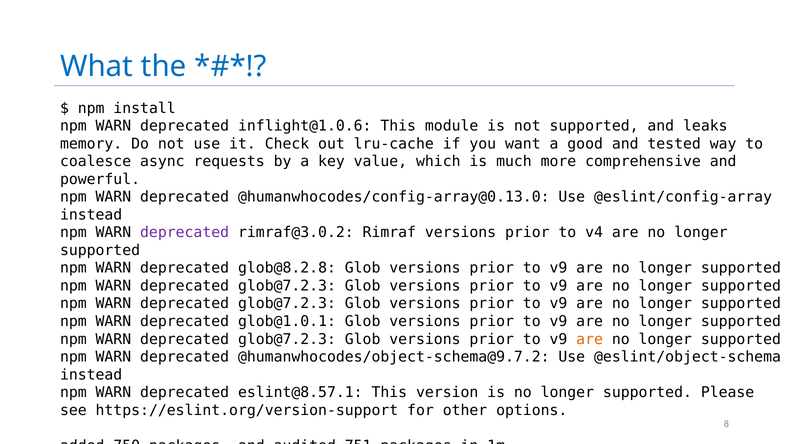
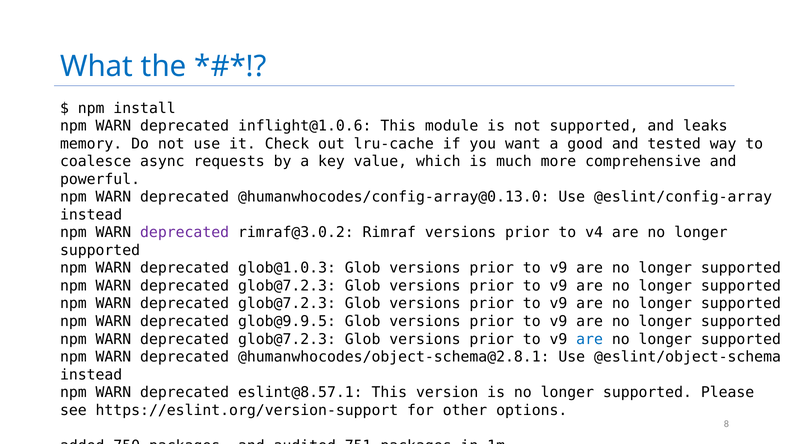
glob@8.2.8: glob@8.2.8 -> glob@1.0.3 (287, 268)
glob@1.0.1: glob@1.0.1 -> glob@9.9.5 (287, 321)
are colour: orange -> blue (590, 339)
@humanwhocodes/object-schema@9.7.2: @humanwhocodes/object-schema@9.7.2 -> @humanwhocodes/object-schema@2.8.1 (394, 357)
